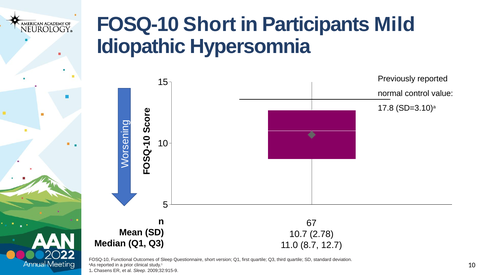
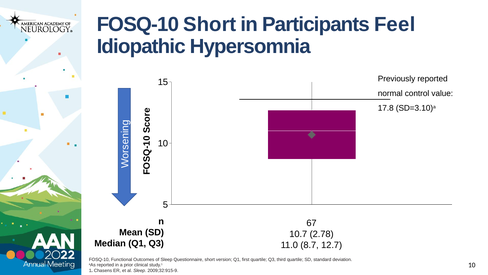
Mild: Mild -> Feel (395, 24)
